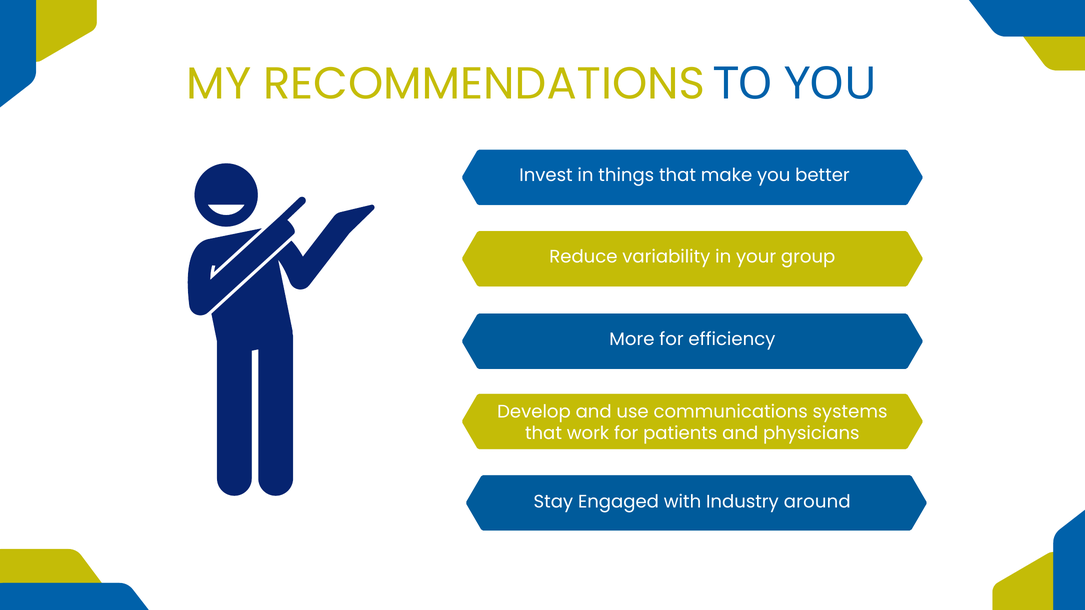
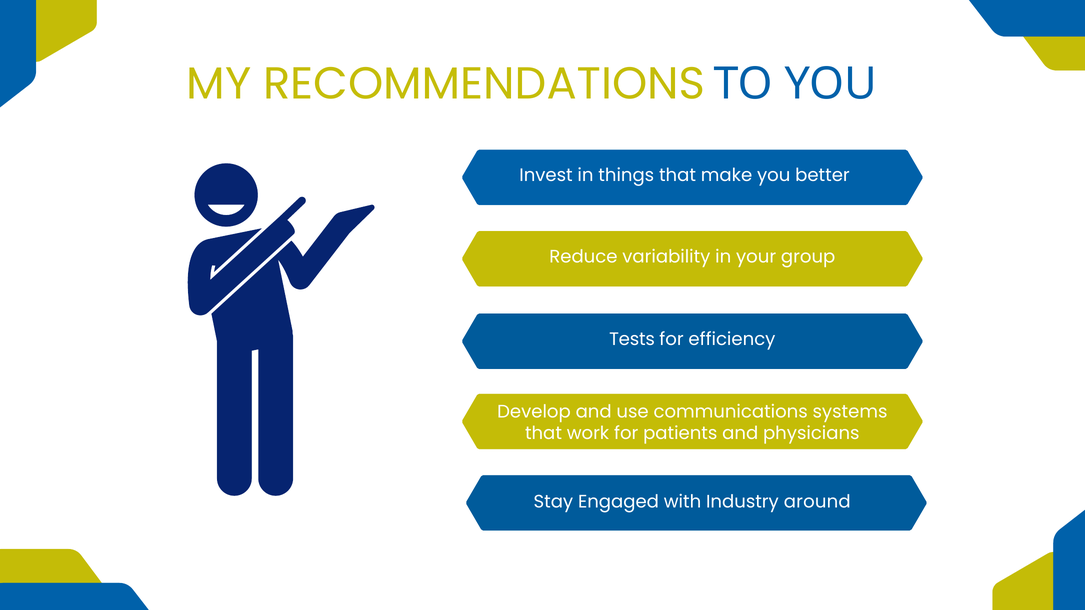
More: More -> Tests (632, 339)
